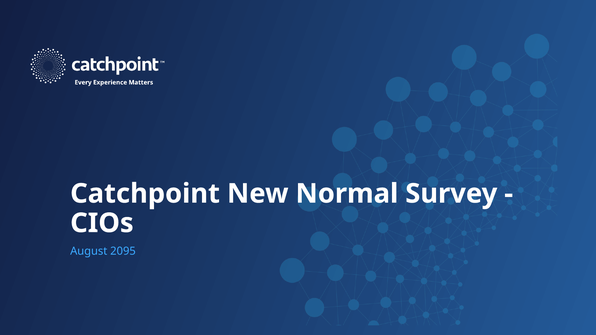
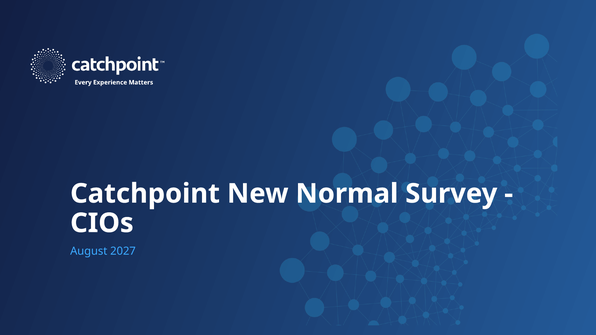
2095: 2095 -> 2027 (123, 251)
